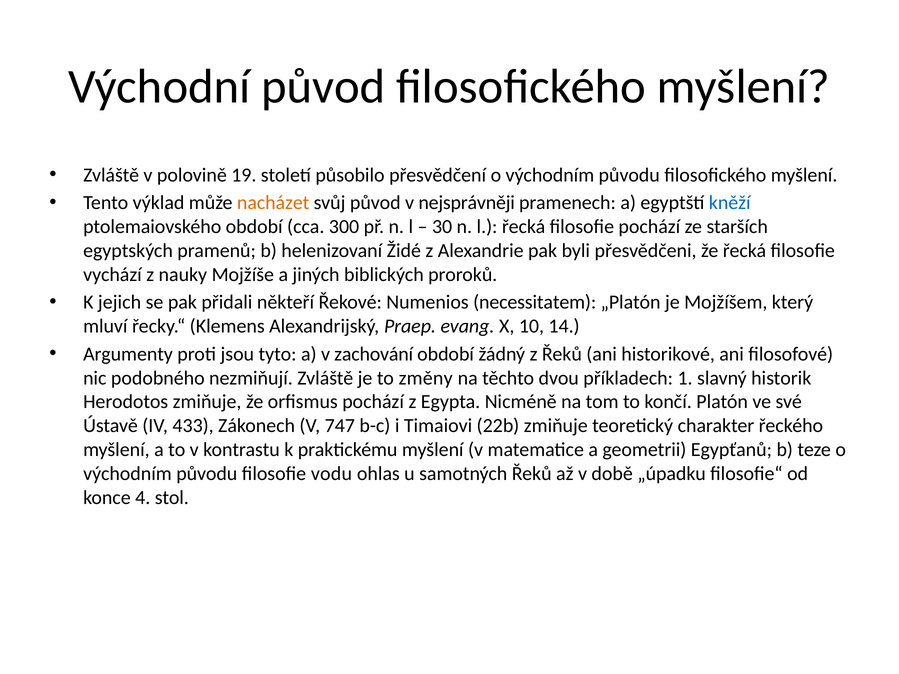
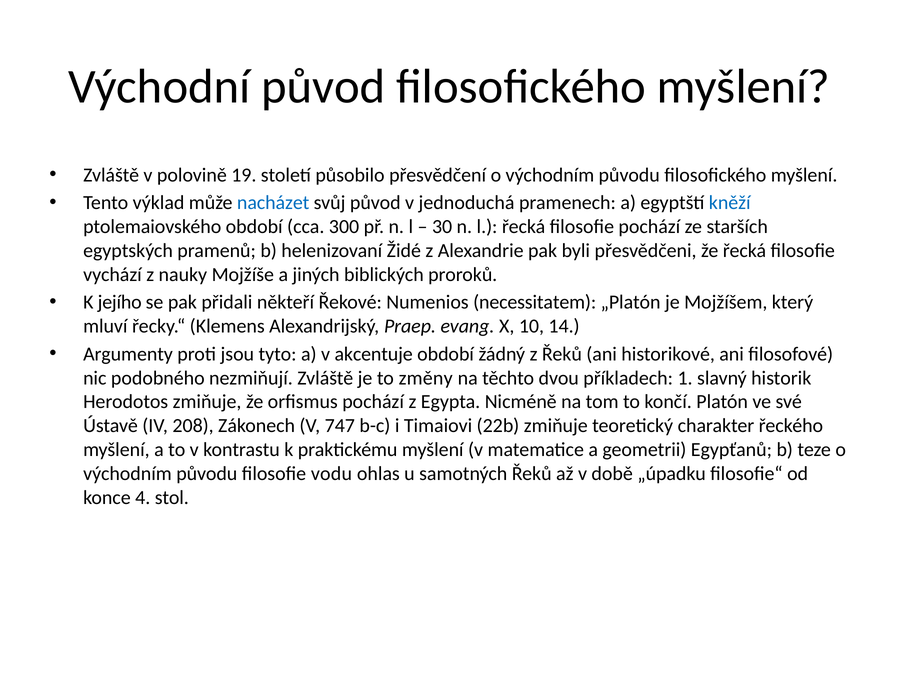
nacházet colour: orange -> blue (273, 203)
nejsprávněji: nejsprávněji -> jednoduchá (467, 203)
jejich: jejich -> jejího (120, 302)
zachování: zachování -> akcentuje (374, 354)
433: 433 -> 208 (193, 426)
